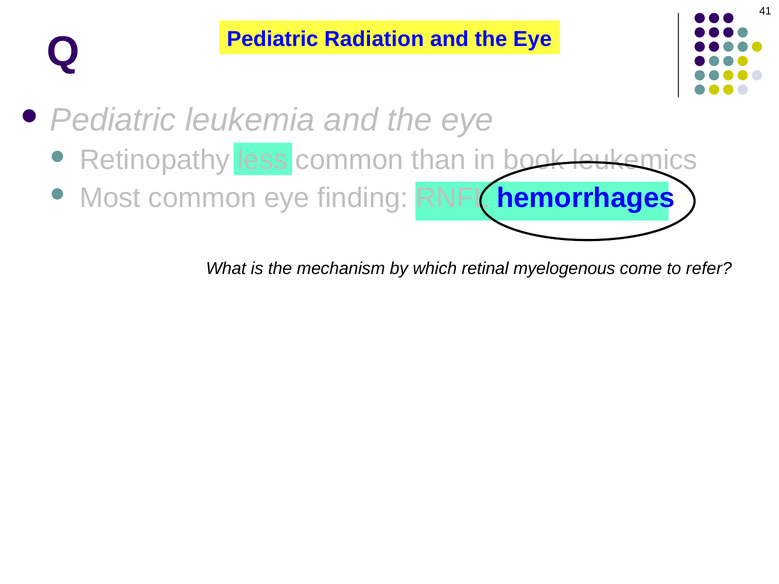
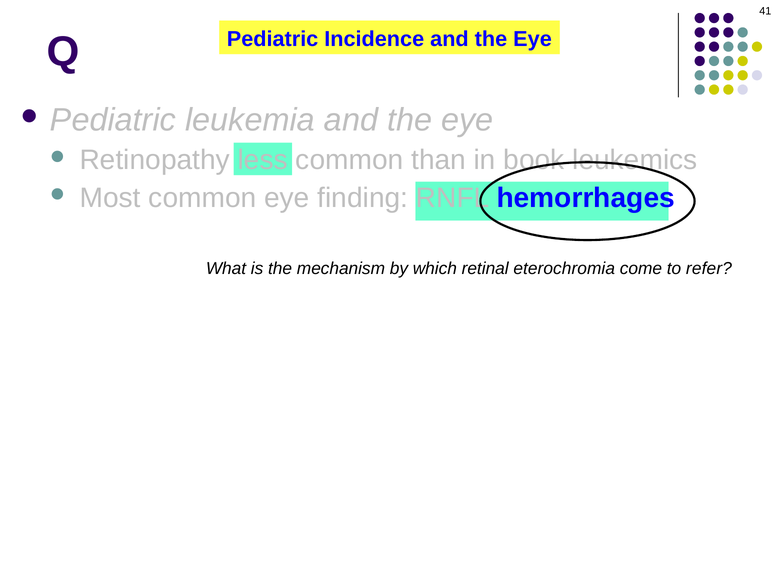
Radiation: Radiation -> Incidence (374, 39)
myelogenous: myelogenous -> eterochromia (564, 269)
